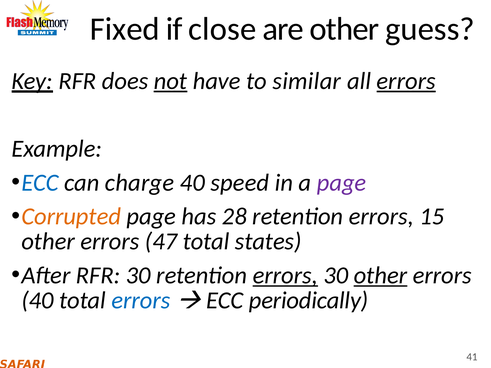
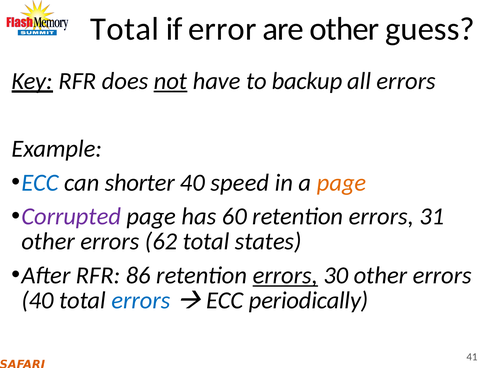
Fixed: Fixed -> Total (125, 29)
close: close -> error (222, 29)
similar: similar -> backup (307, 81)
errors underline: present -> none (406, 81)
charge: charge -> shorter (140, 183)
page colour: purple -> orange (342, 183)
Corrupted colour: orange -> purple (71, 217)
28: 28 -> 60 (234, 217)
15: 15 -> 31 (432, 217)
47: 47 -> 62 (161, 242)
RFR 30: 30 -> 86 (138, 276)
other underline: present -> none (380, 276)
